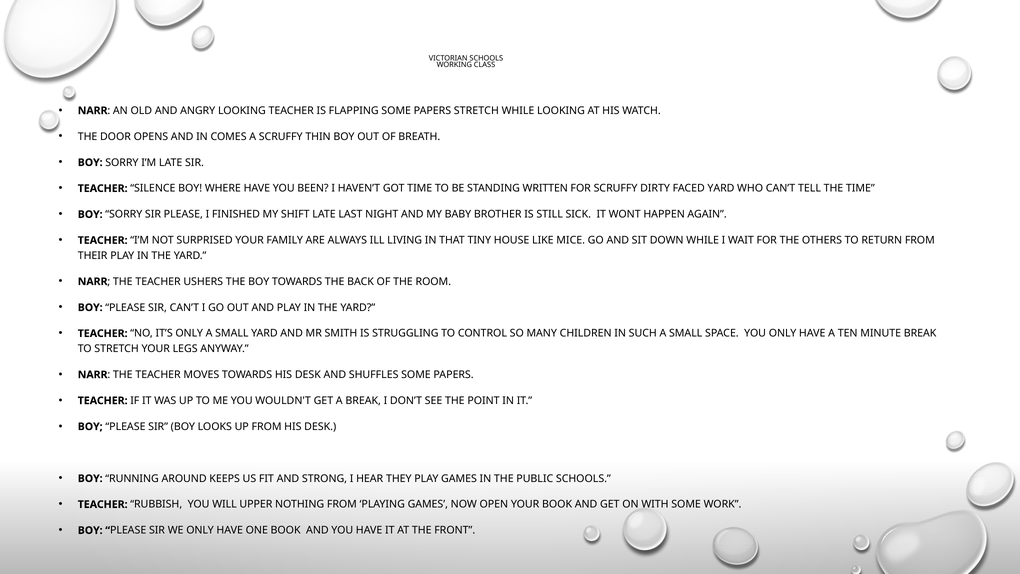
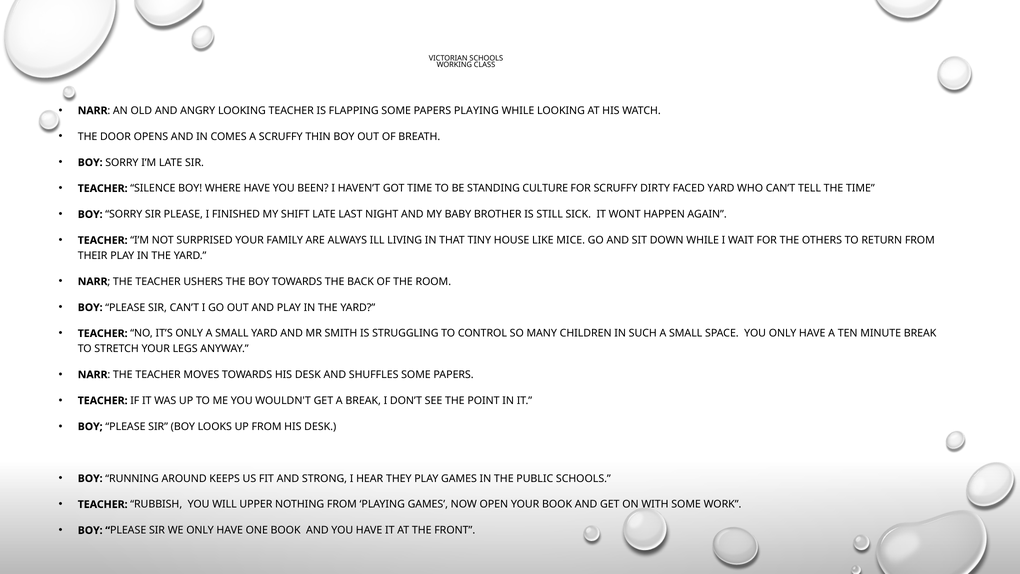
PAPERS STRETCH: STRETCH -> PLAYING (476, 111)
WRITTEN: WRITTEN -> CULTURE (545, 188)
